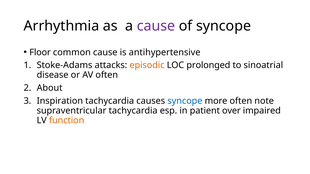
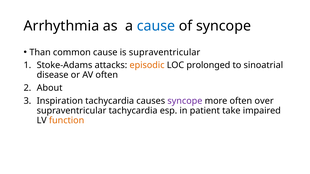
cause colour: purple -> blue (156, 26)
Floor: Floor -> Than (40, 52)
is antihypertensive: antihypertensive -> supraventricular (165, 52)
syncope colour: blue -> purple (185, 101)
note: note -> over (264, 101)
over: over -> take (231, 111)
